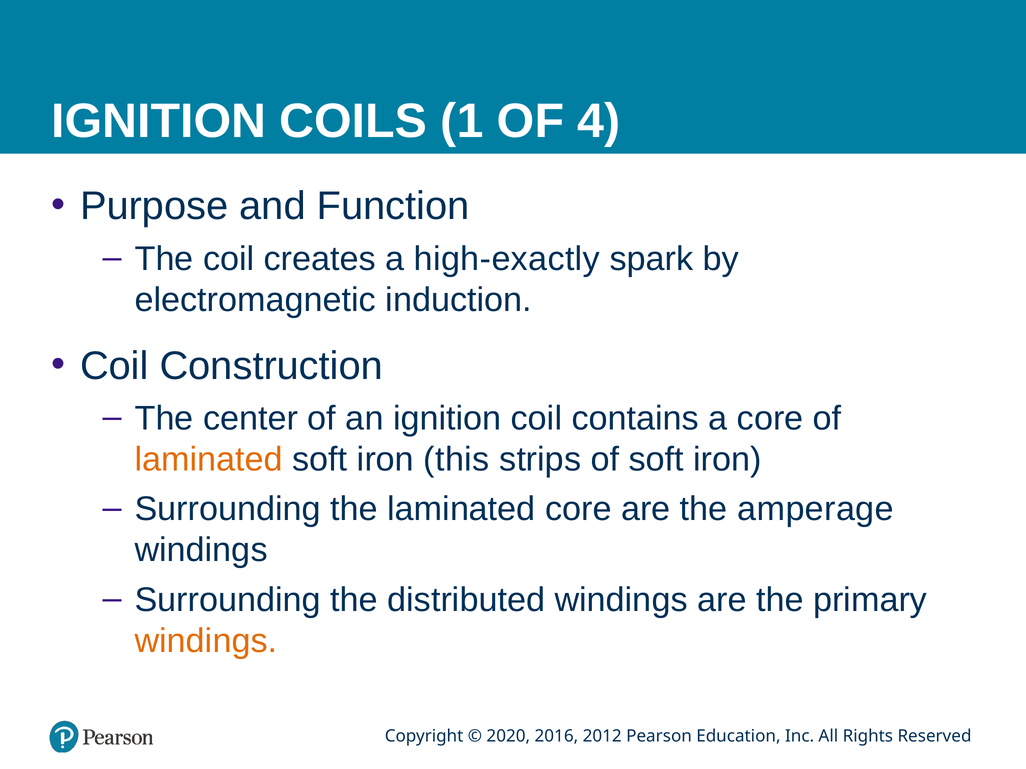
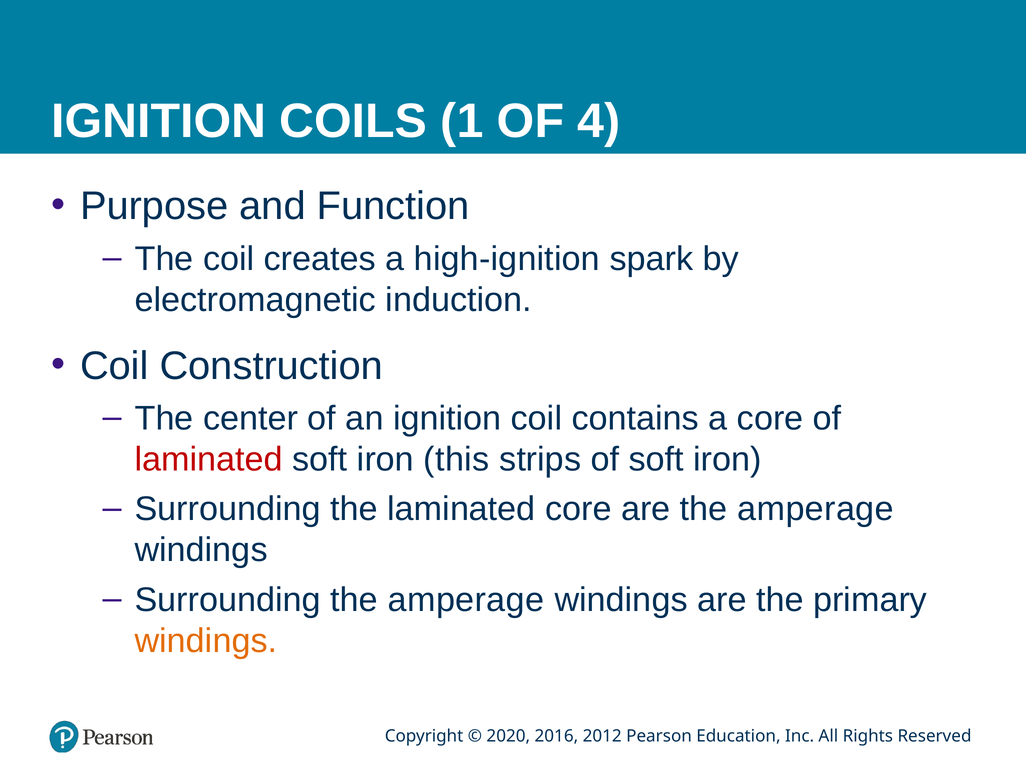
high-exactly: high-exactly -> high-ignition (507, 259)
laminated colour: orange -> red (209, 460)
Surrounding the distributed: distributed -> amperage (466, 600)
